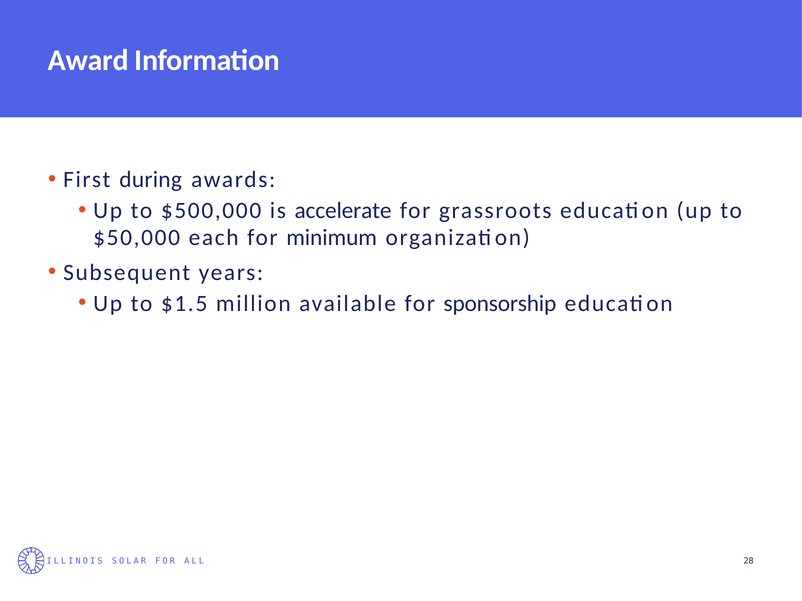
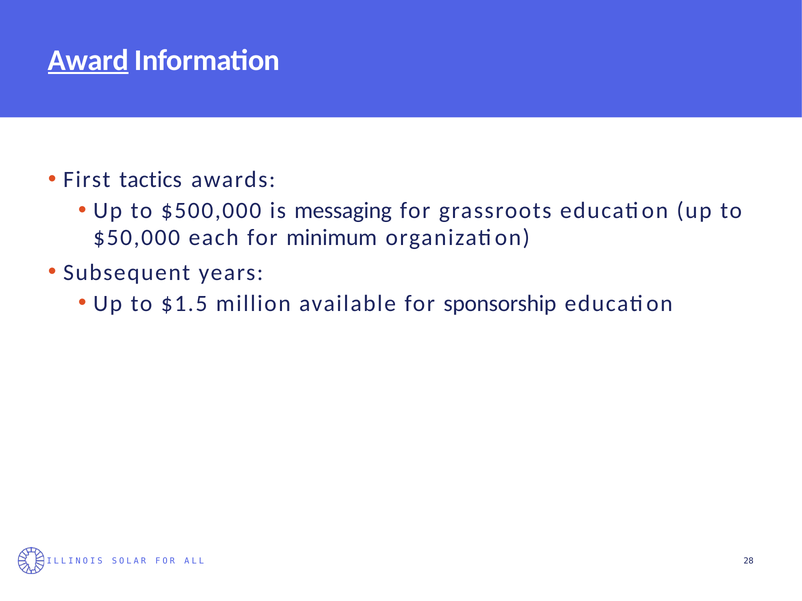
Award underline: none -> present (88, 60)
during: during -> tactics (151, 180)
accelerate: accelerate -> messaging (343, 211)
